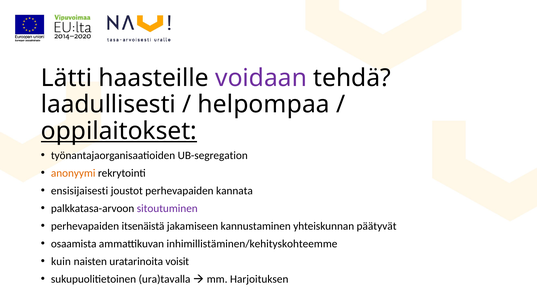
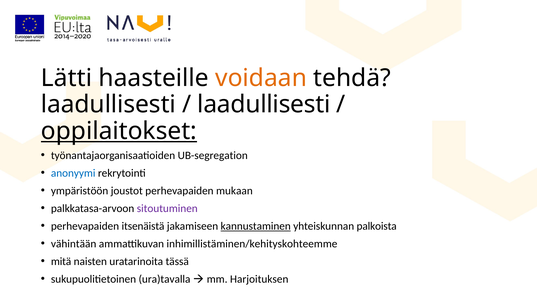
voidaan colour: purple -> orange (261, 78)
helpompaa: helpompaa -> laadullisesti (264, 104)
anonyymi colour: orange -> blue (73, 173)
ensisijaisesti: ensisijaisesti -> ympäristöön (80, 191)
kannata: kannata -> mukaan (234, 191)
kannustaminen underline: none -> present (256, 226)
päätyvät: päätyvät -> palkoista (377, 226)
osaamista: osaamista -> vähintään (74, 244)
kuin: kuin -> mitä (61, 261)
voisit: voisit -> tässä (177, 261)
